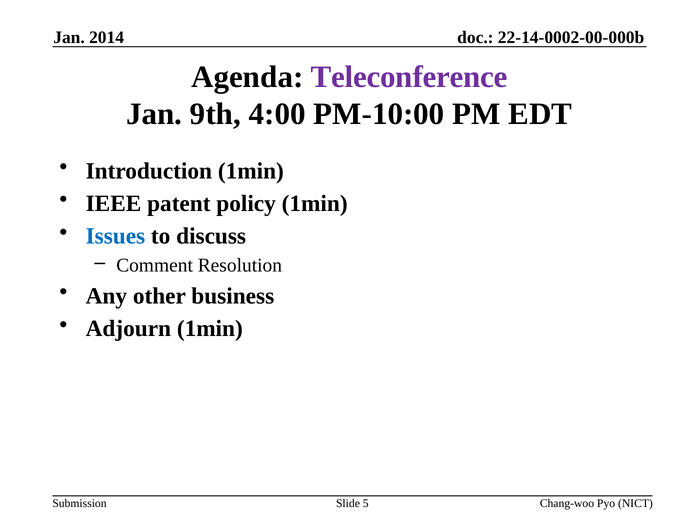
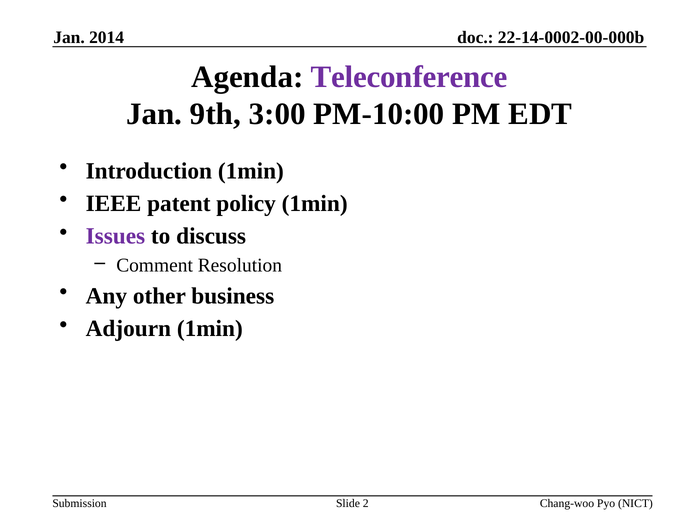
4:00: 4:00 -> 3:00 (277, 114)
Issues colour: blue -> purple (115, 236)
5: 5 -> 2 (366, 503)
